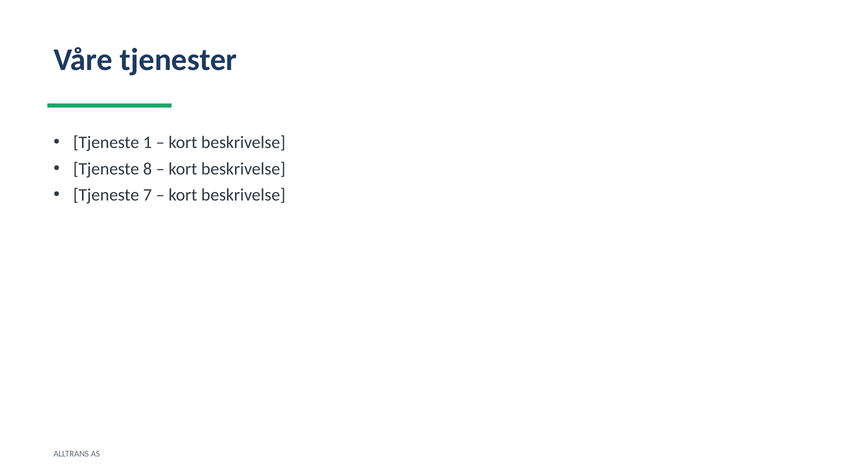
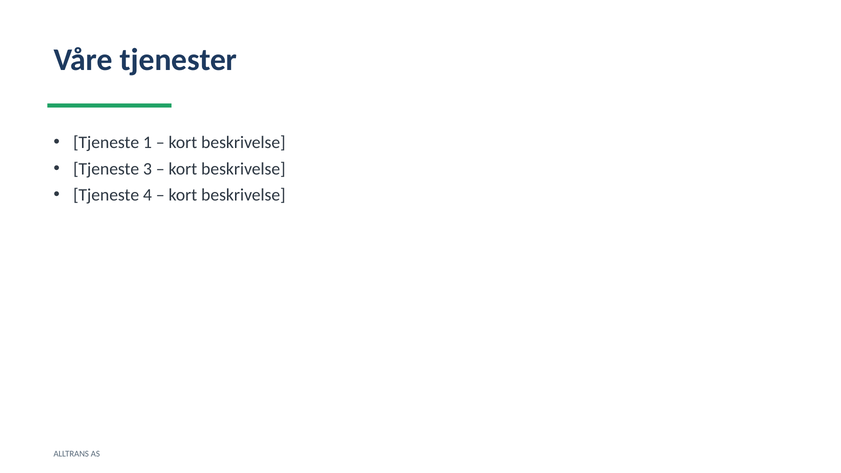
8: 8 -> 3 (147, 169)
7: 7 -> 4 (147, 195)
